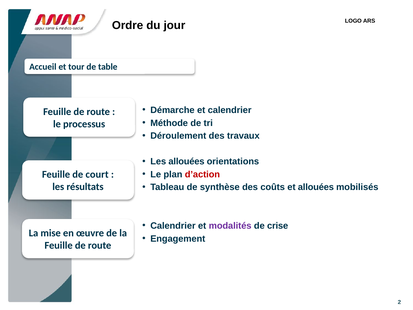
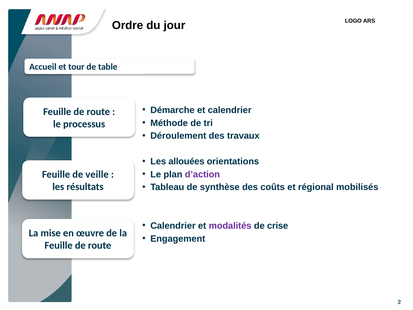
d’action colour: red -> purple (202, 174)
court: court -> veille (97, 174)
et allouées: allouées -> régional (316, 187)
